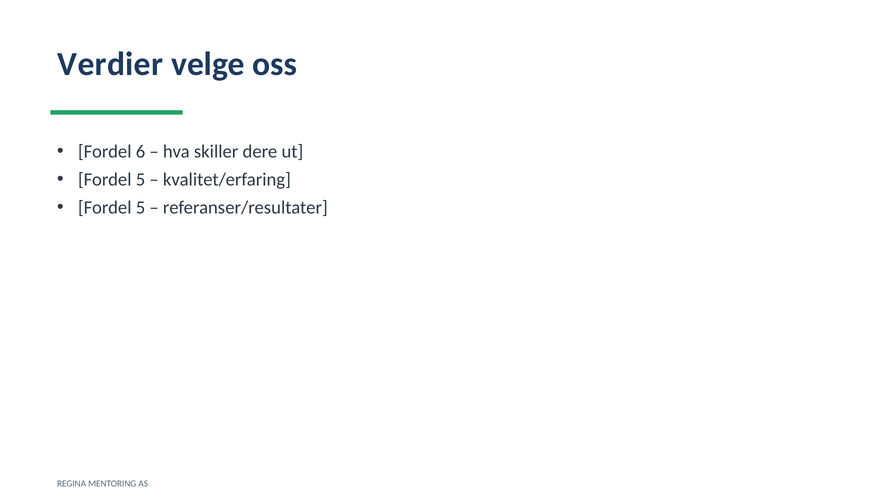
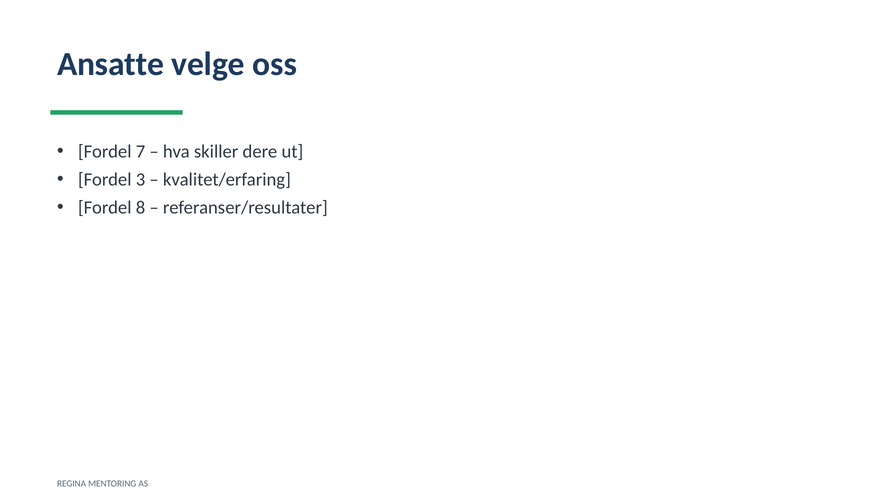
Verdier: Verdier -> Ansatte (111, 64)
6: 6 -> 7 (141, 152)
5: 5 -> 3 (141, 180)
5: 5 -> 8 (141, 208)
